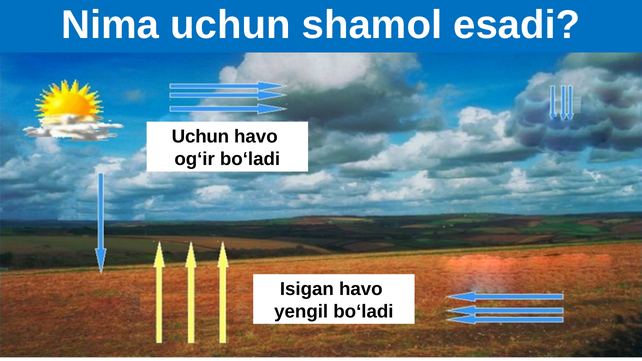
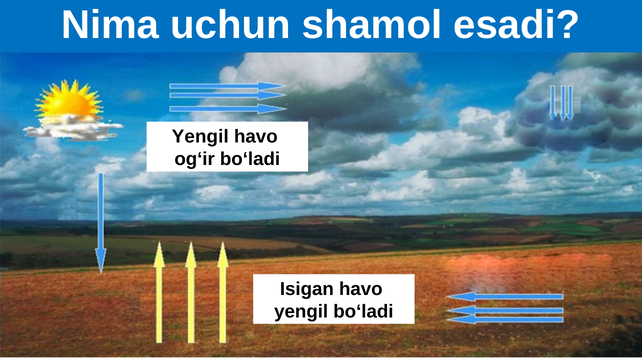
Uchun: Uchun -> Yengil (200, 137)
